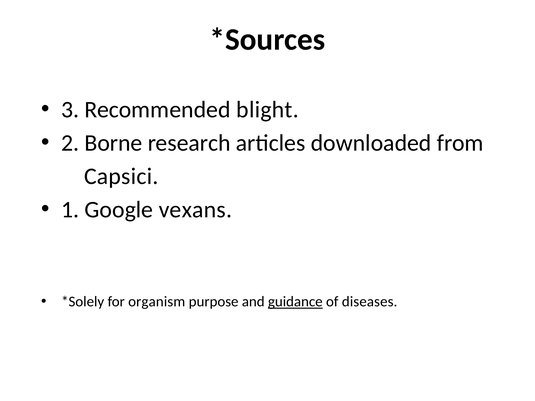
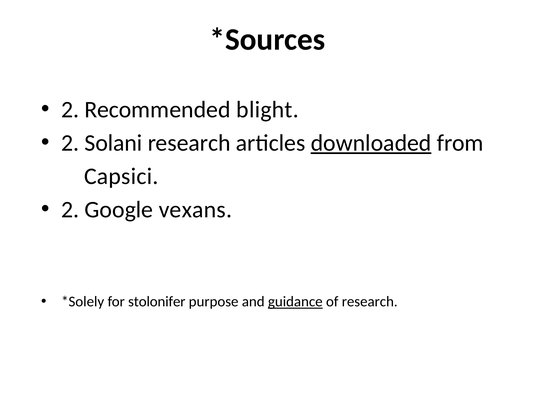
3: 3 -> 2 (70, 110)
Borne: Borne -> Solani (113, 143)
downloaded underline: none -> present (371, 143)
1: 1 -> 2 (70, 210)
organism: organism -> stolonifer (157, 302)
of diseases: diseases -> research (370, 302)
